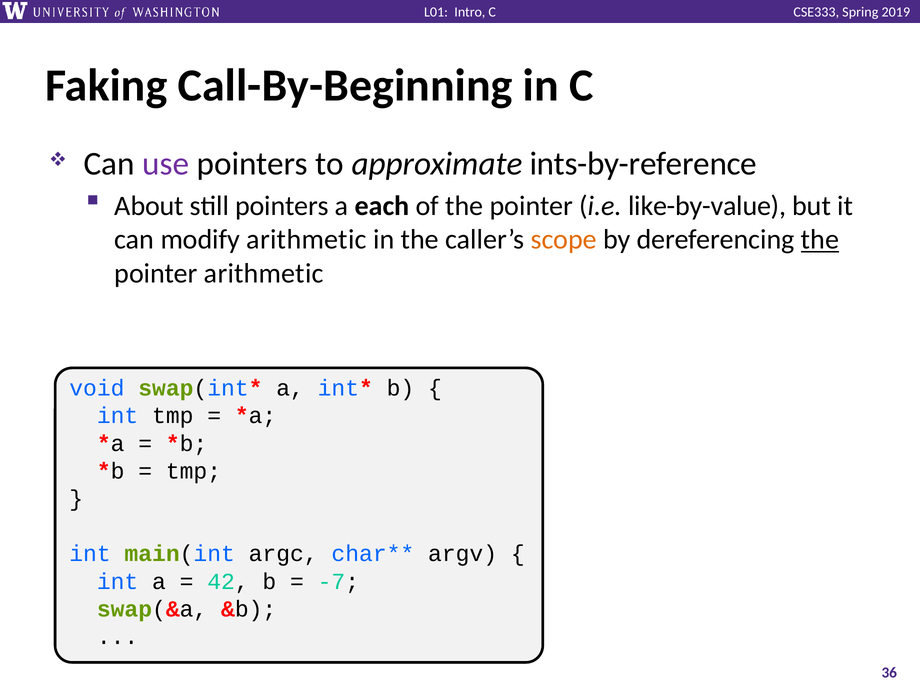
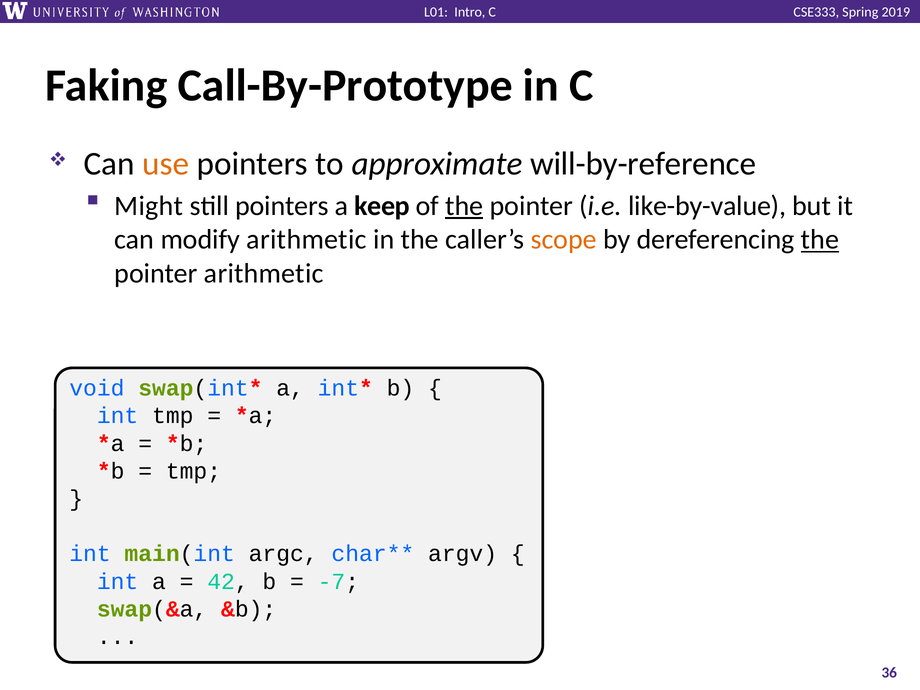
Call-By-Beginning: Call-By-Beginning -> Call-By-Prototype (345, 85)
use colour: purple -> orange (166, 164)
ints-by-reference: ints-by-reference -> will-by-reference (643, 164)
About: About -> Might (149, 206)
each: each -> keep (382, 206)
the underline: none -> present (464, 206)
